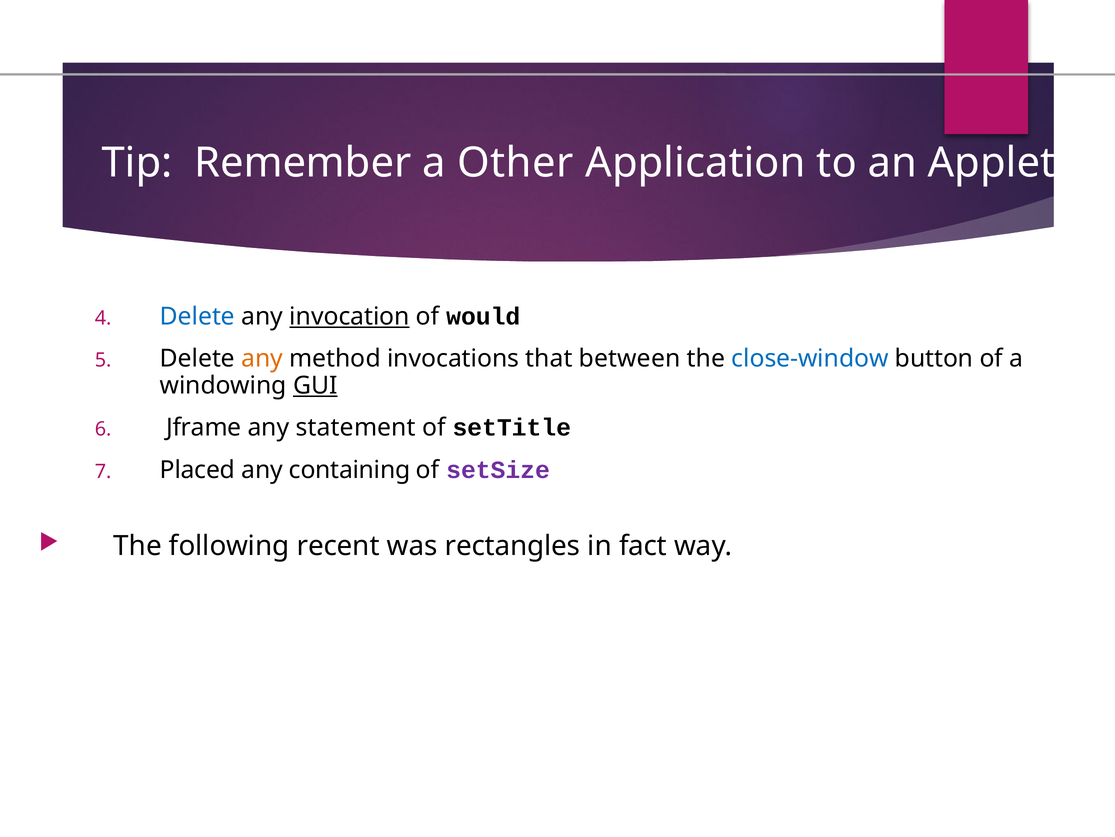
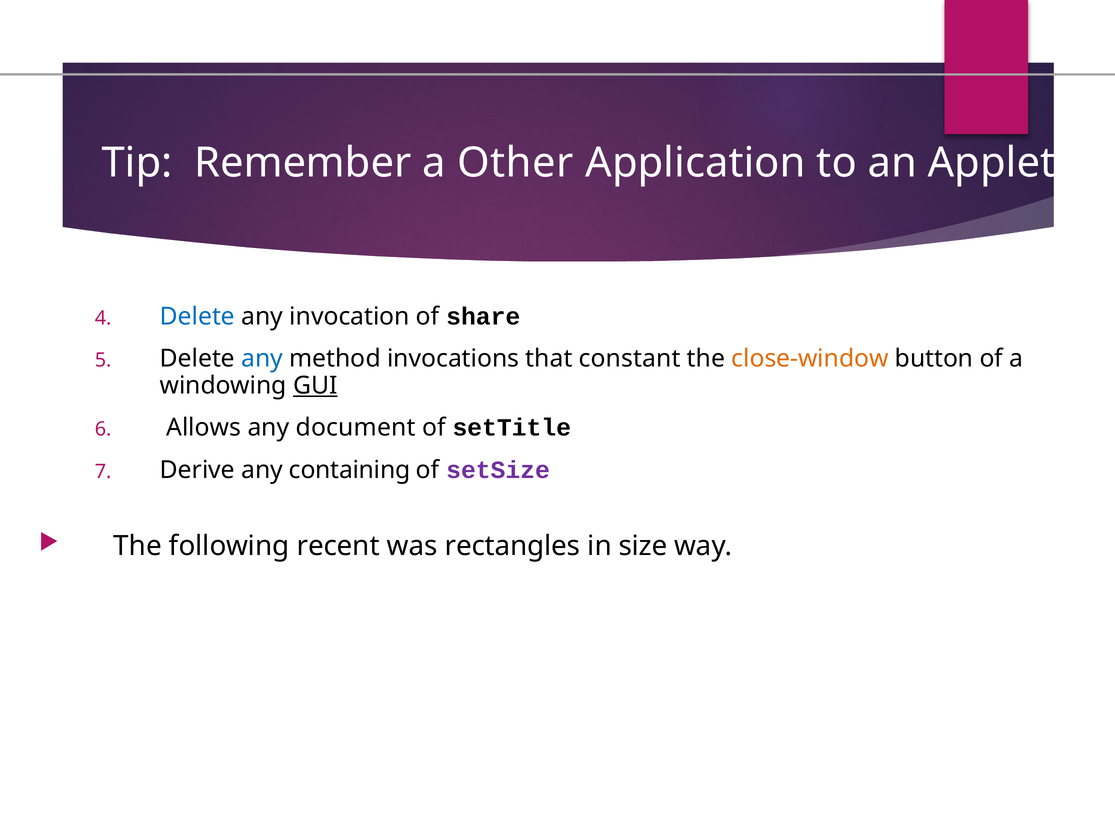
invocation underline: present -> none (350, 316)
would: would -> share (483, 316)
any colour: orange -> blue (262, 358)
between: between -> constant (630, 358)
close-window colour: blue -> orange (810, 358)
Jframe: Jframe -> Allows (204, 427)
statement: statement -> document (356, 427)
Placed: Placed -> Derive (197, 470)
fact: fact -> size (643, 546)
